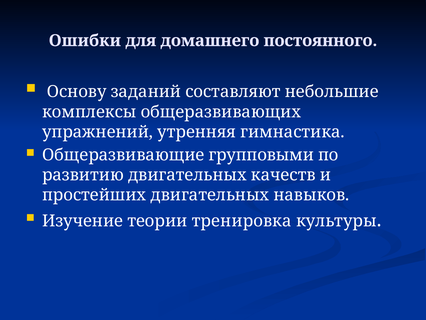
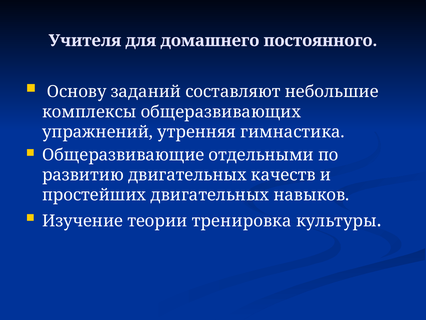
Ошибки: Ошибки -> Учителя (85, 41)
групповыми: групповыми -> отдельными (261, 155)
